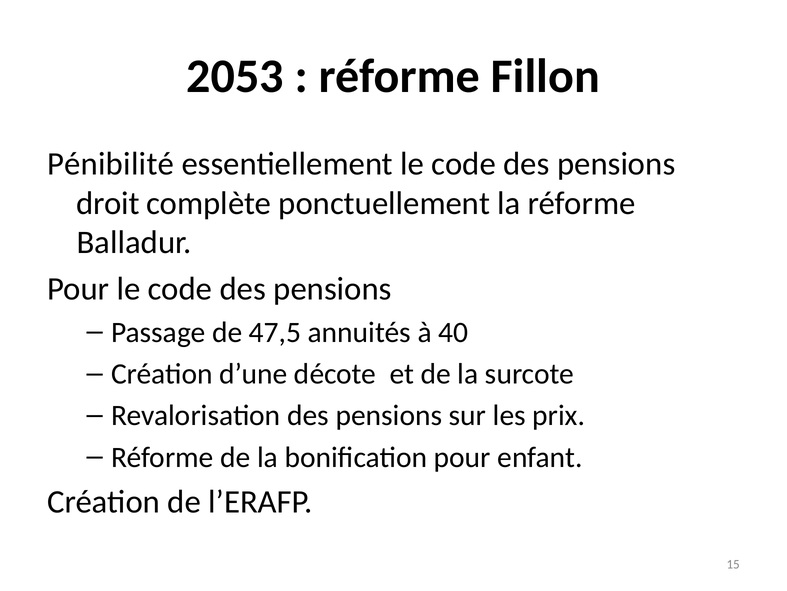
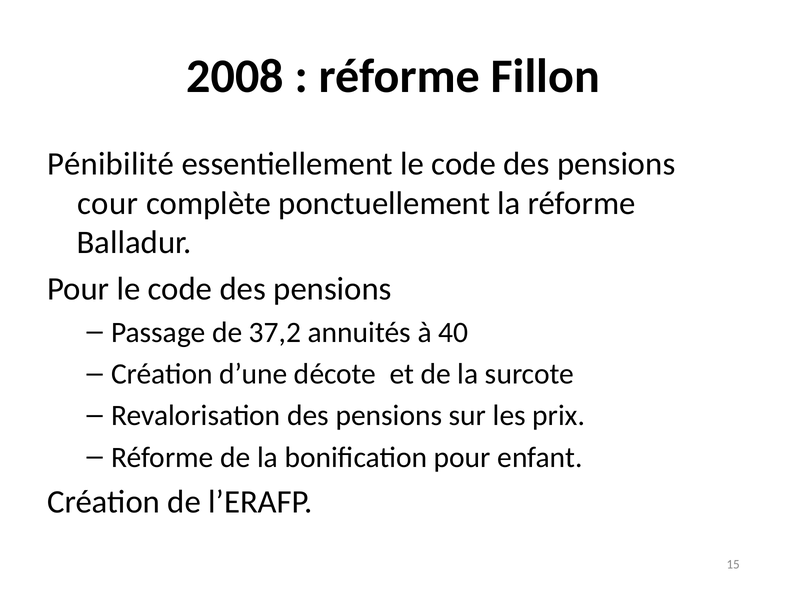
2053: 2053 -> 2008 (235, 76)
droit: droit -> cour (108, 203)
47,5: 47,5 -> 37,2 (275, 332)
